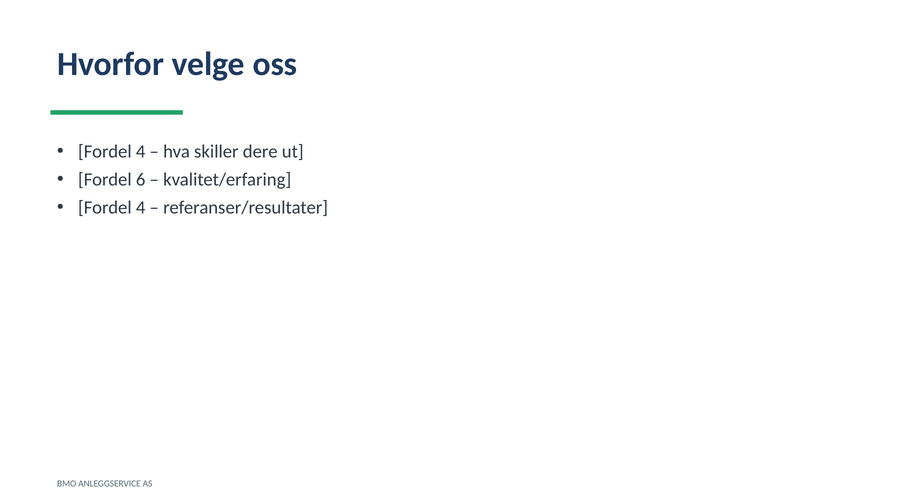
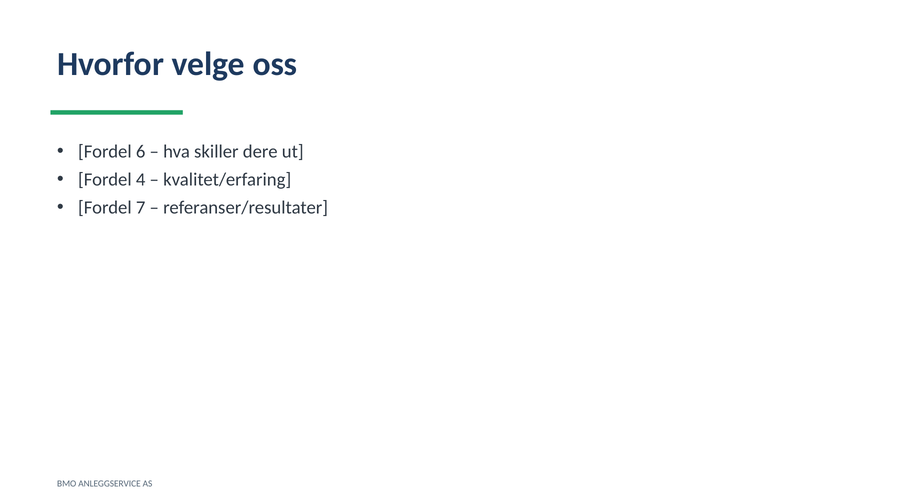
4: 4 -> 6 (141, 152)
6: 6 -> 4 (141, 180)
4: 4 -> 7 (141, 208)
